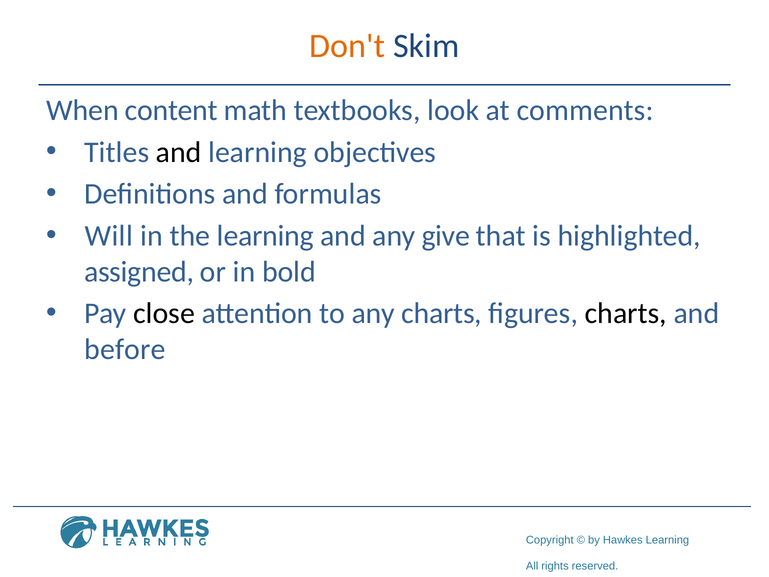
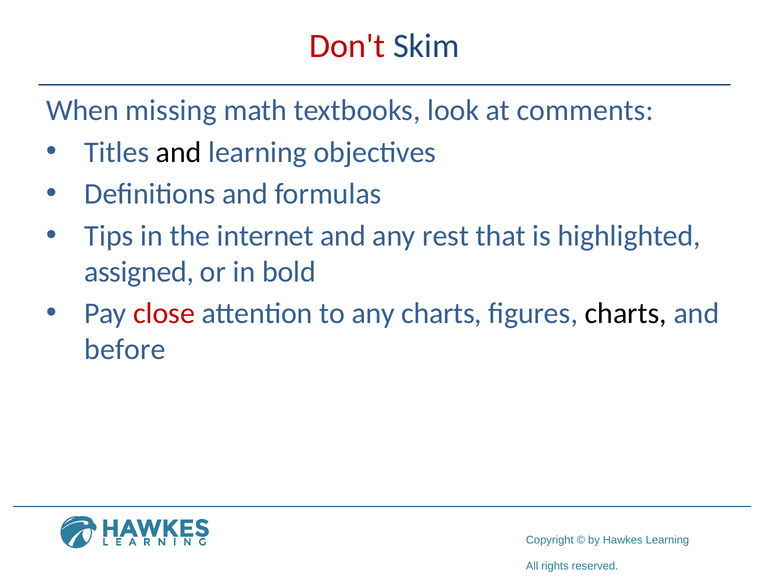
Don't colour: orange -> red (347, 46)
content: content -> missing (171, 110)
Will: Will -> Tips (109, 236)
the learning: learning -> internet (265, 236)
give: give -> rest (446, 236)
close colour: black -> red (164, 313)
